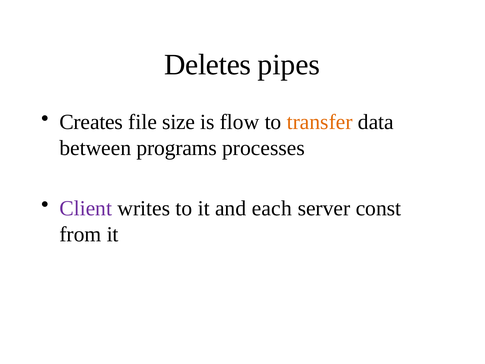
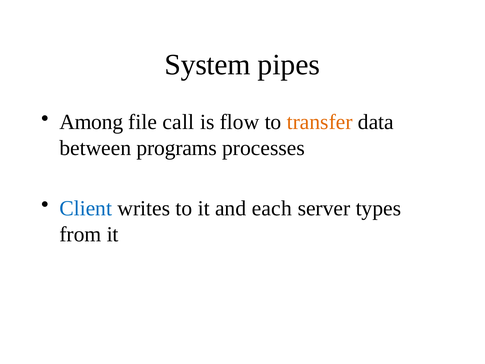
Deletes: Deletes -> System (208, 65)
Creates: Creates -> Among (91, 122)
size: size -> call (178, 122)
Client colour: purple -> blue (86, 208)
const: const -> types (378, 208)
